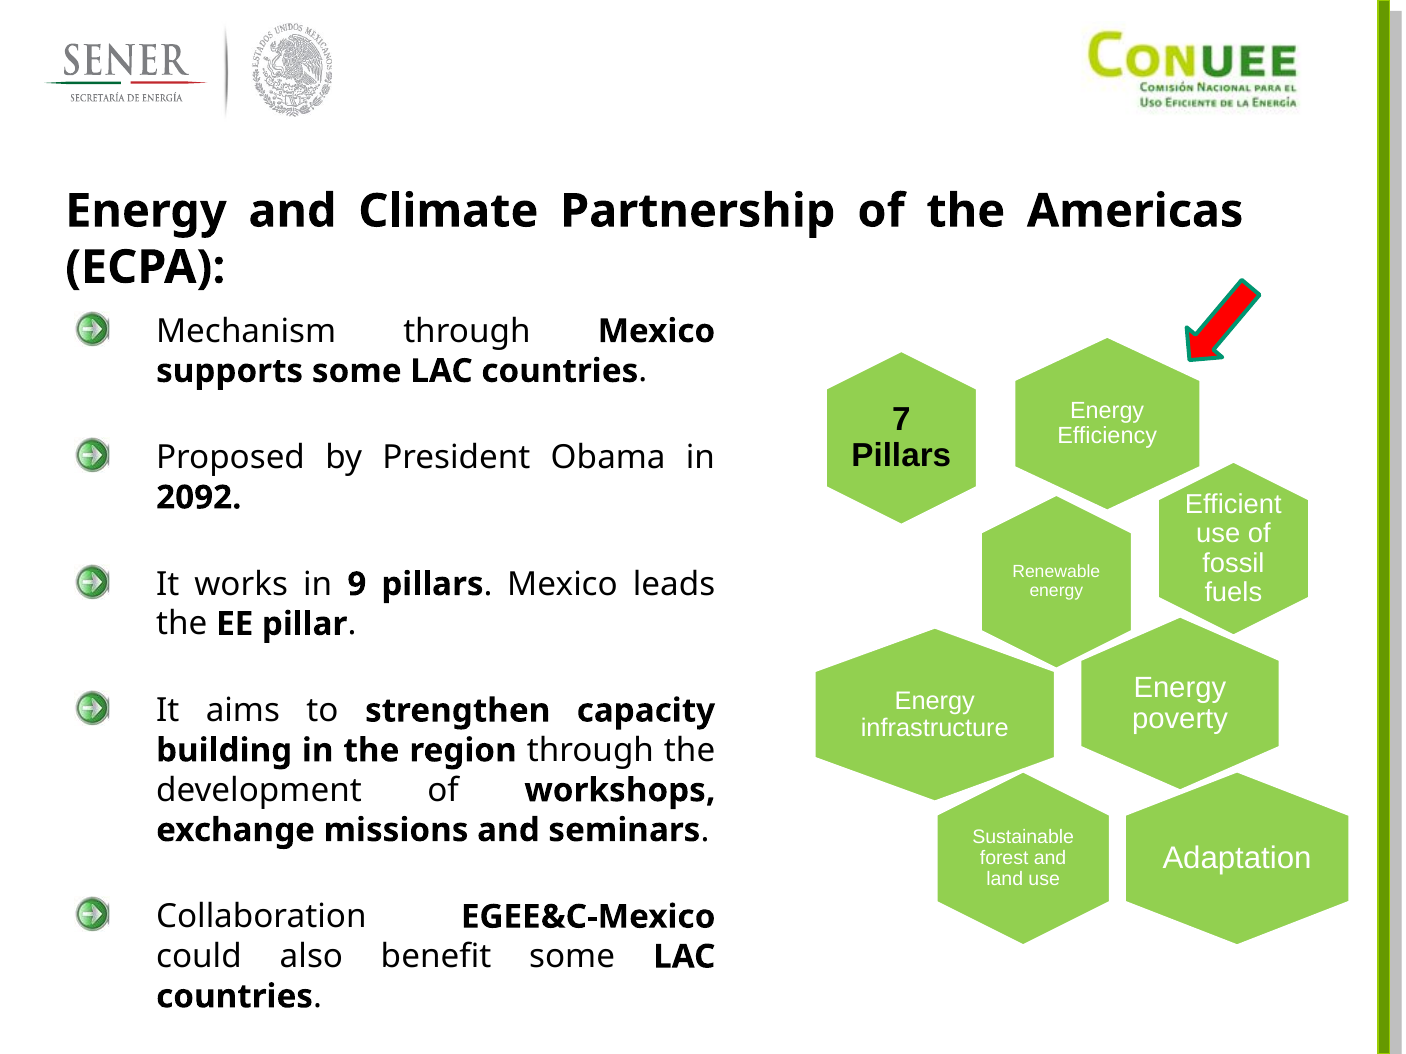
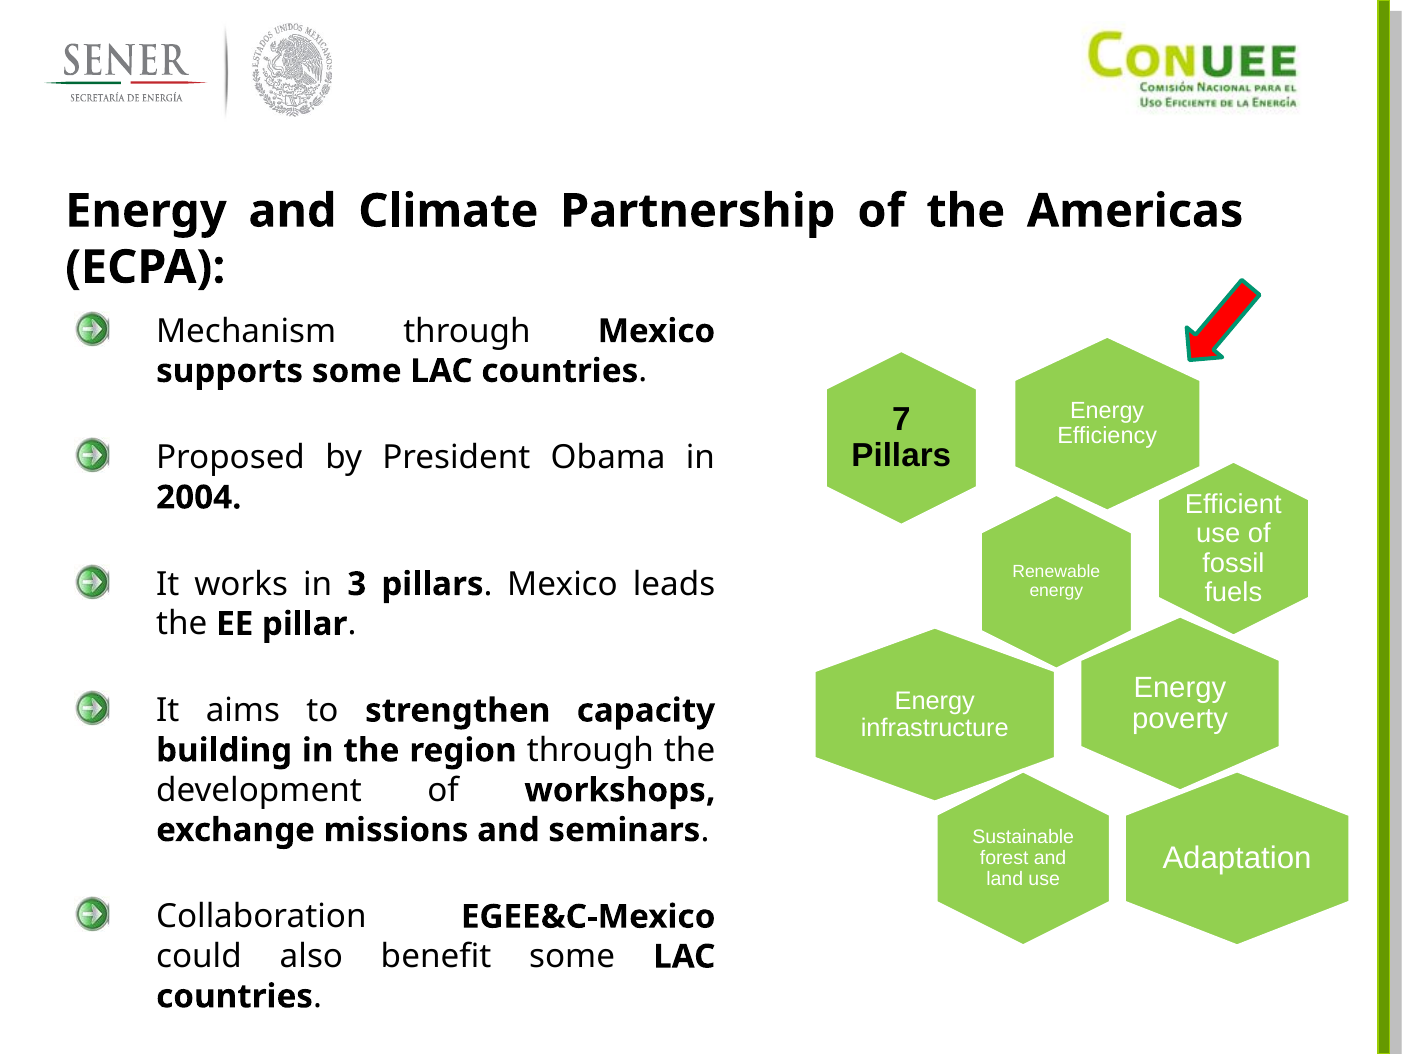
2092: 2092 -> 2004 (199, 498)
9: 9 -> 3 (357, 584)
